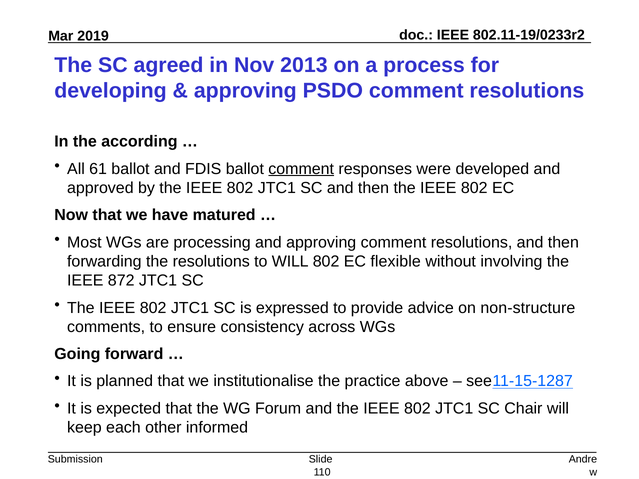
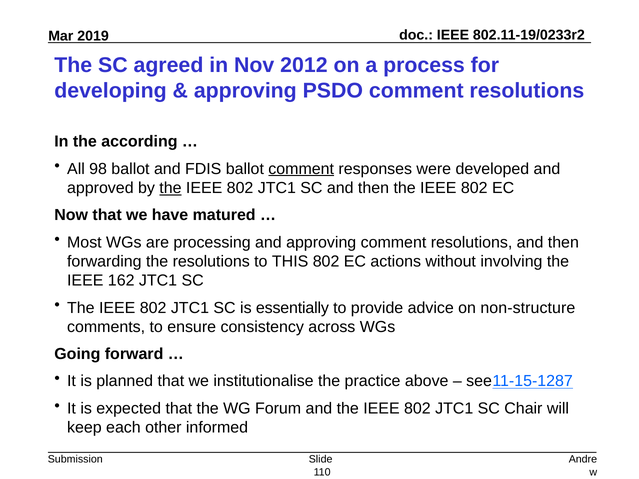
2013: 2013 -> 2012 (304, 65)
61: 61 -> 98 (98, 169)
the underline: none -> present (170, 188)
to WILL: WILL -> THIS (290, 262)
flexible: flexible -> actions (396, 262)
872: 872 -> 162 (121, 281)
expressed: expressed -> essentially (292, 308)
